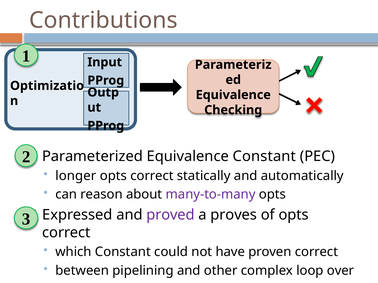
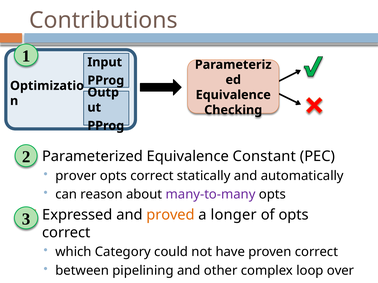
longer: longer -> prover (76, 176)
proved colour: purple -> orange (171, 215)
proves: proves -> longer (234, 215)
which Constant: Constant -> Category (123, 252)
